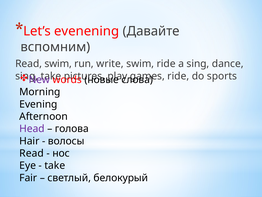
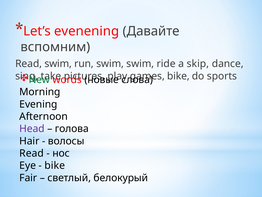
run write: write -> swim (110, 64)
a sing: sing -> skip (198, 64)
ride: ride -> bike (178, 76)
New colour: purple -> green (39, 80)
take: take -> bike (55, 165)
